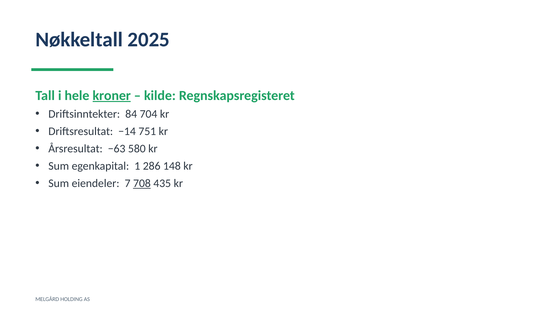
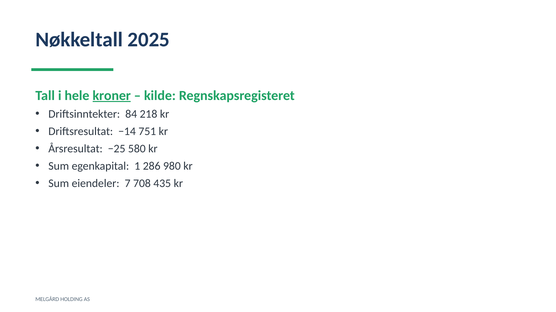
704: 704 -> 218 (148, 114)
−63: −63 -> −25 (117, 149)
148: 148 -> 980 (172, 166)
708 underline: present -> none (142, 184)
